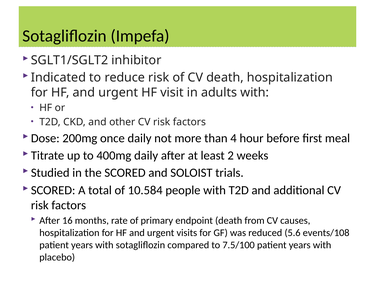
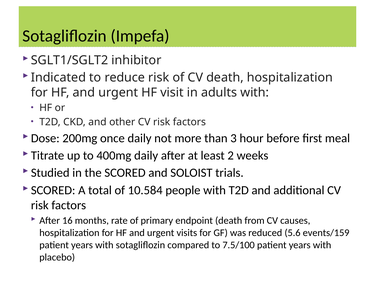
4: 4 -> 3 (234, 138)
events/108: events/108 -> events/159 (326, 233)
